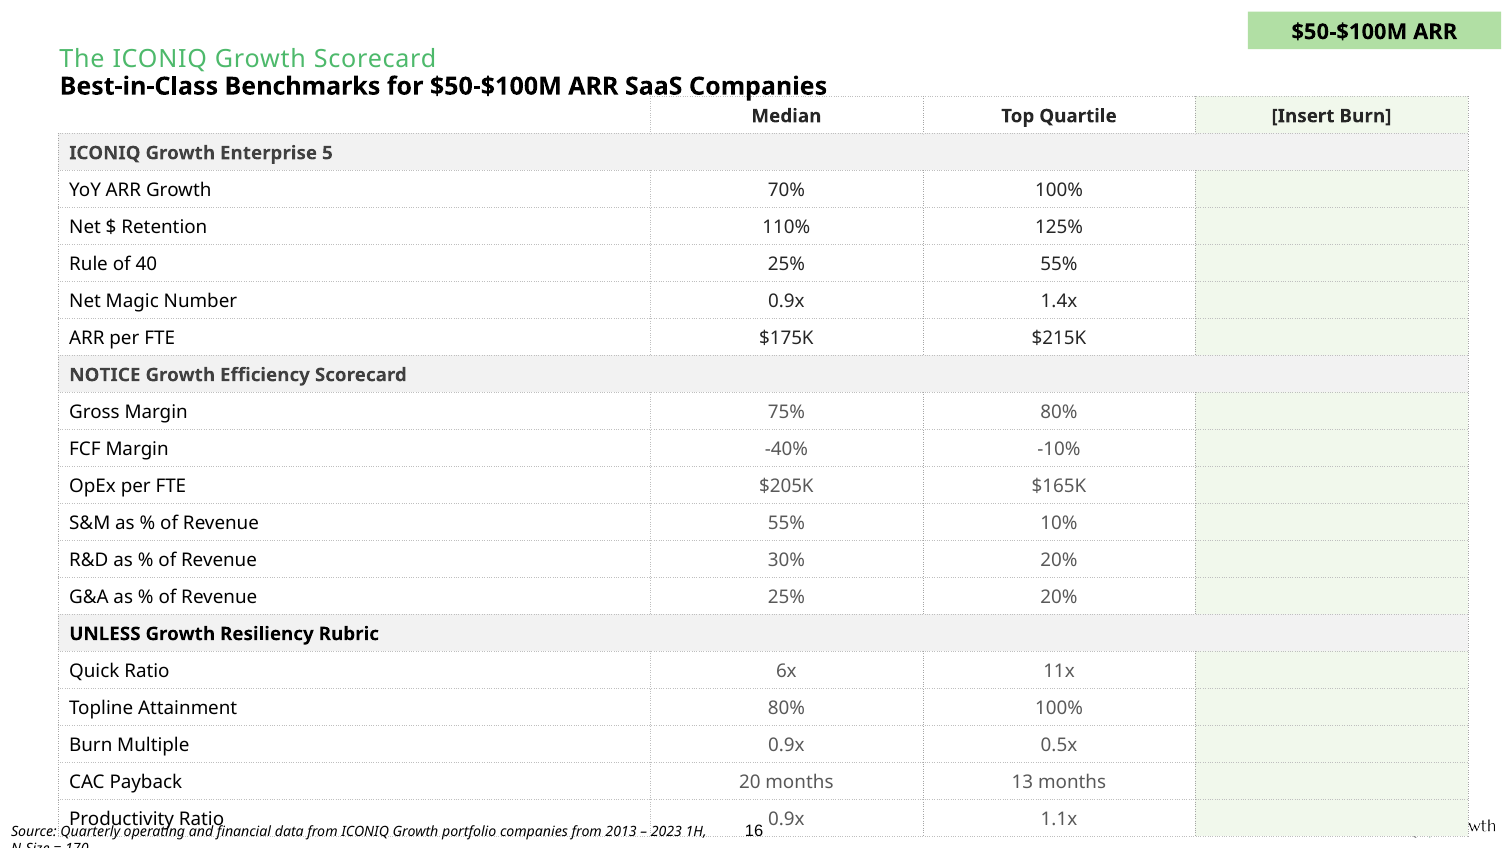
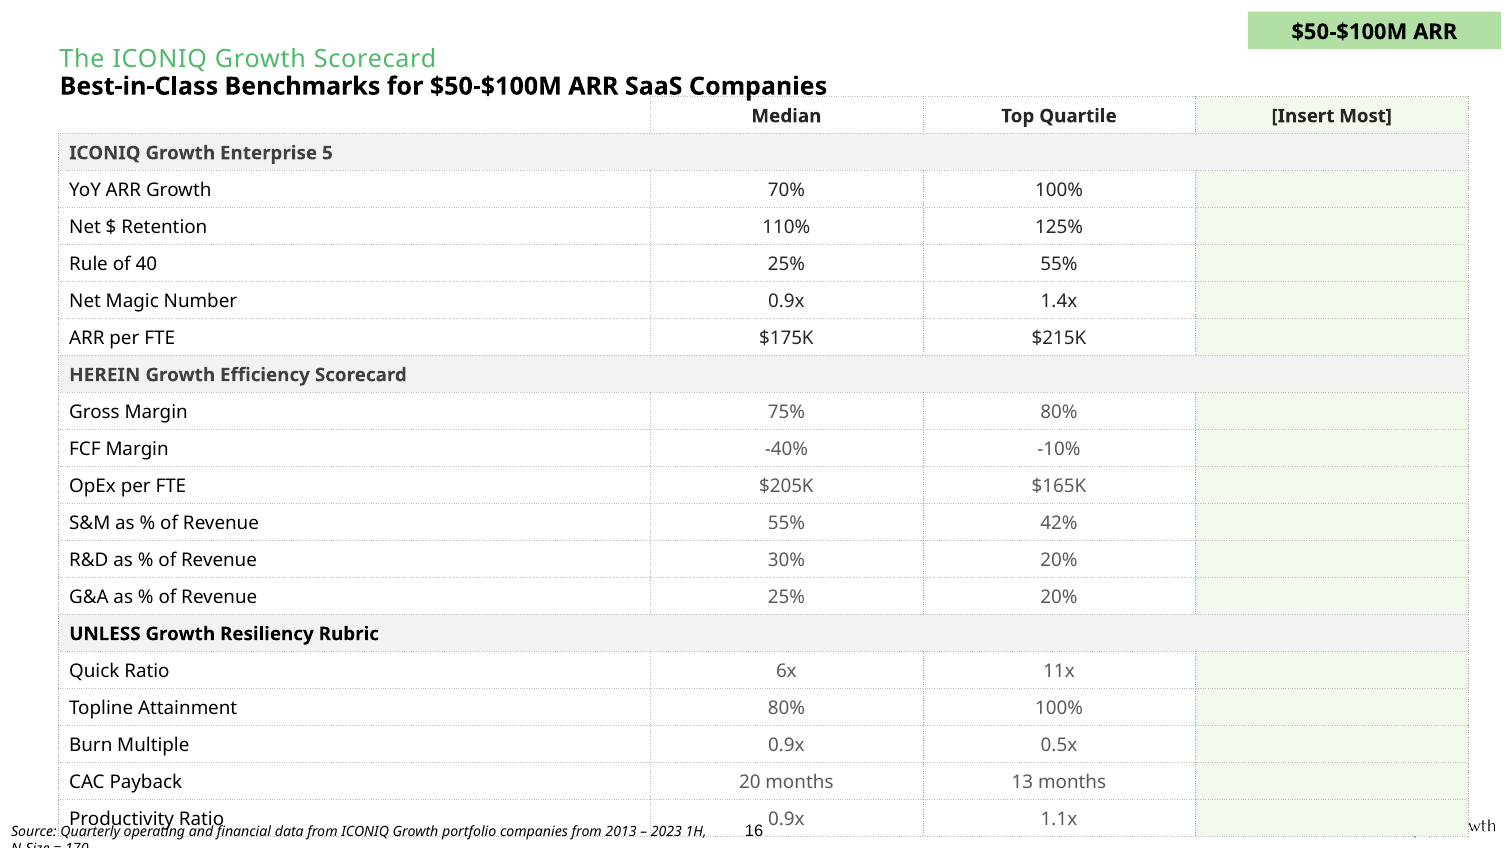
Insert Burn: Burn -> Most (1366, 116)
NOTICE: NOTICE -> HEREIN (105, 375)
10%: 10% -> 42% (1059, 523)
